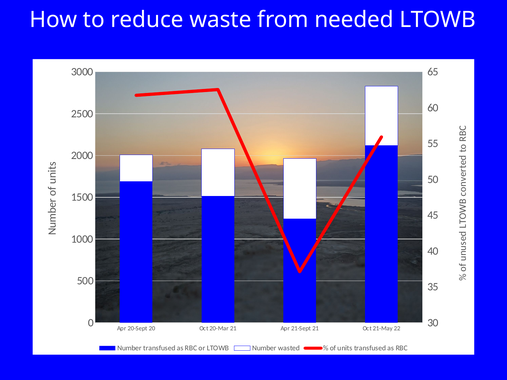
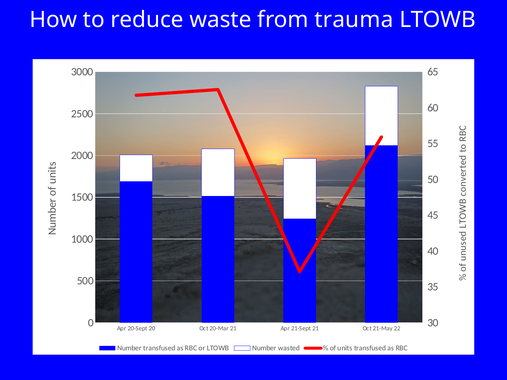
needed: needed -> trauma (354, 20)
